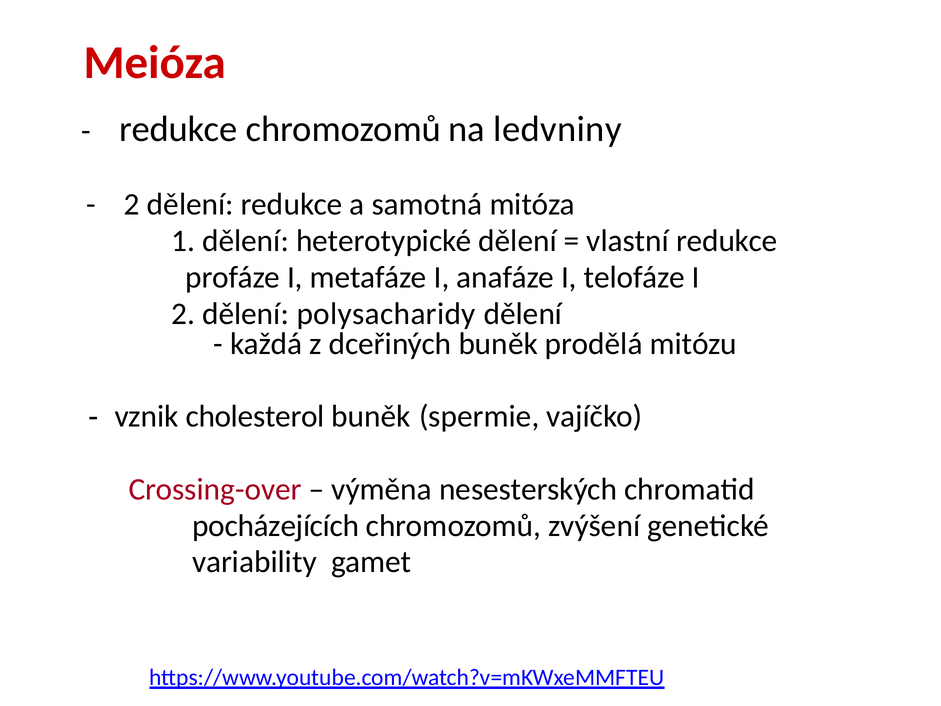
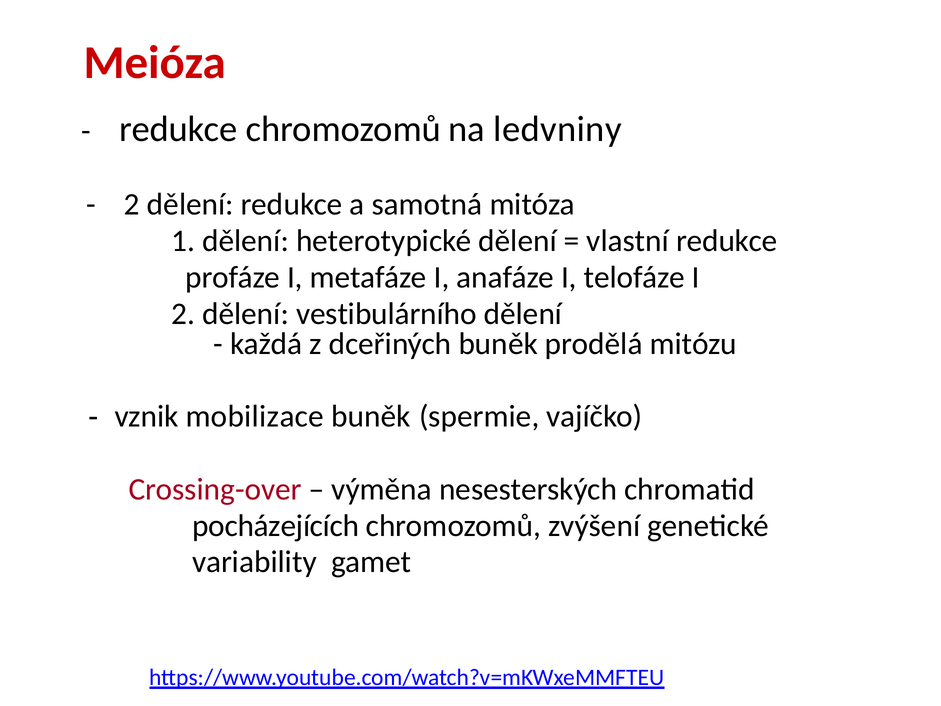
polysacharidy: polysacharidy -> vestibulárního (386, 314)
cholesterol: cholesterol -> mobilizace (255, 416)
